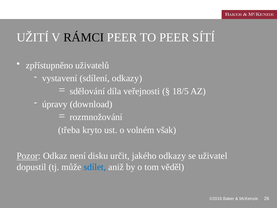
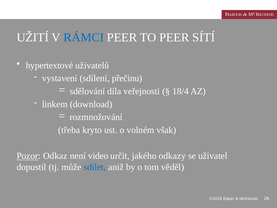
RÁMCI colour: black -> blue (84, 37)
zpřístupněno: zpřístupněno -> hypertextové (49, 65)
sdílení odkazy: odkazy -> přečinu (127, 78)
18/5: 18/5 -> 18/4 (180, 91)
úpravy: úpravy -> linkem (55, 104)
disku: disku -> video (98, 156)
